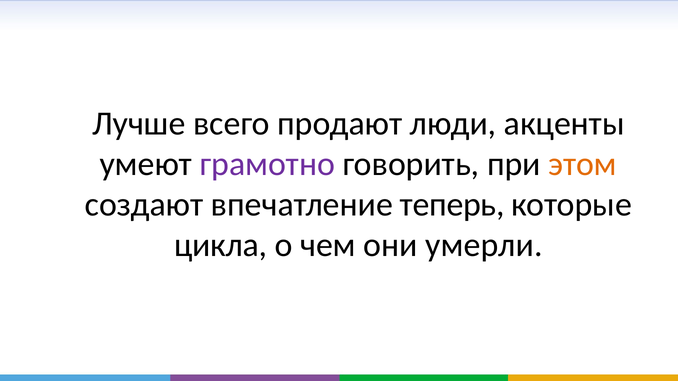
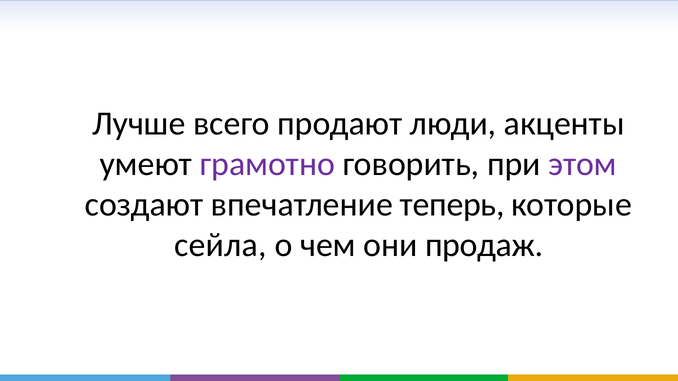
этом colour: orange -> purple (583, 164)
цикла: цикла -> сейла (220, 245)
умерли: умерли -> продаж (484, 245)
